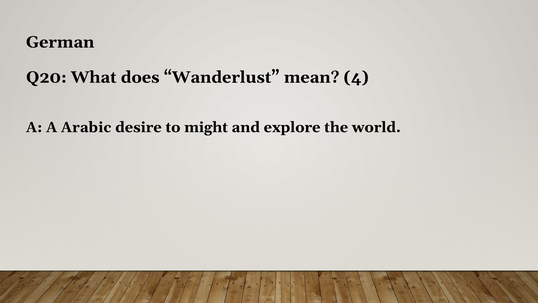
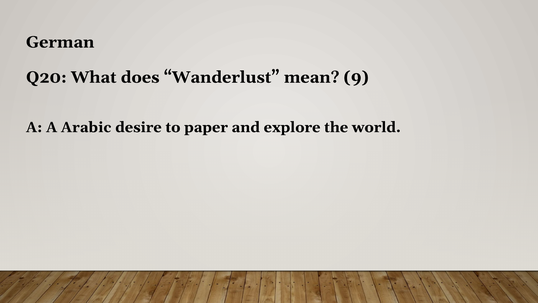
4: 4 -> 9 (356, 77)
might: might -> paper (206, 127)
